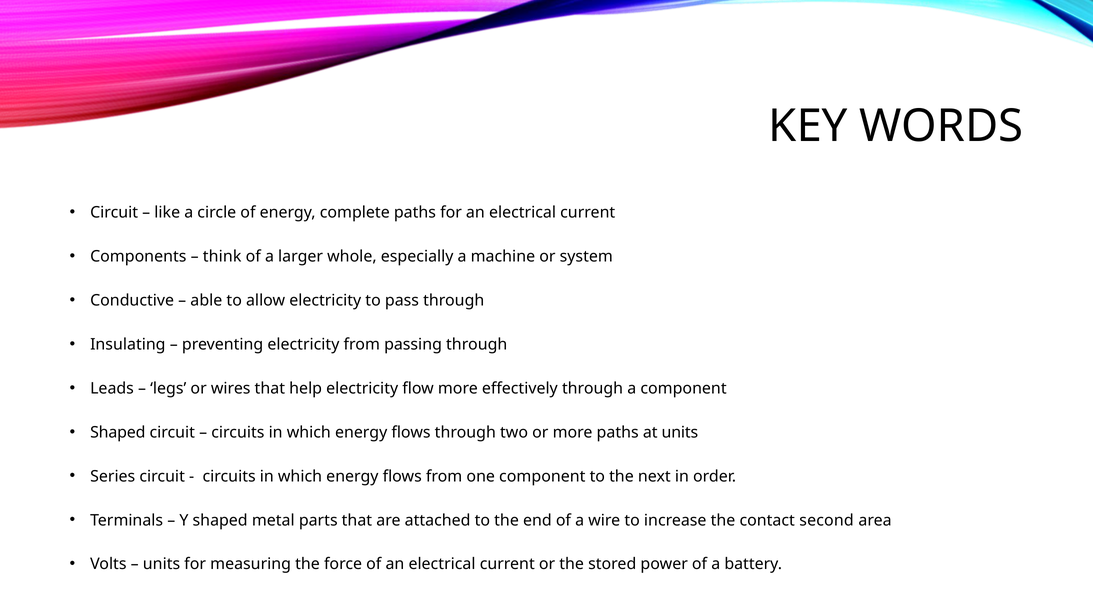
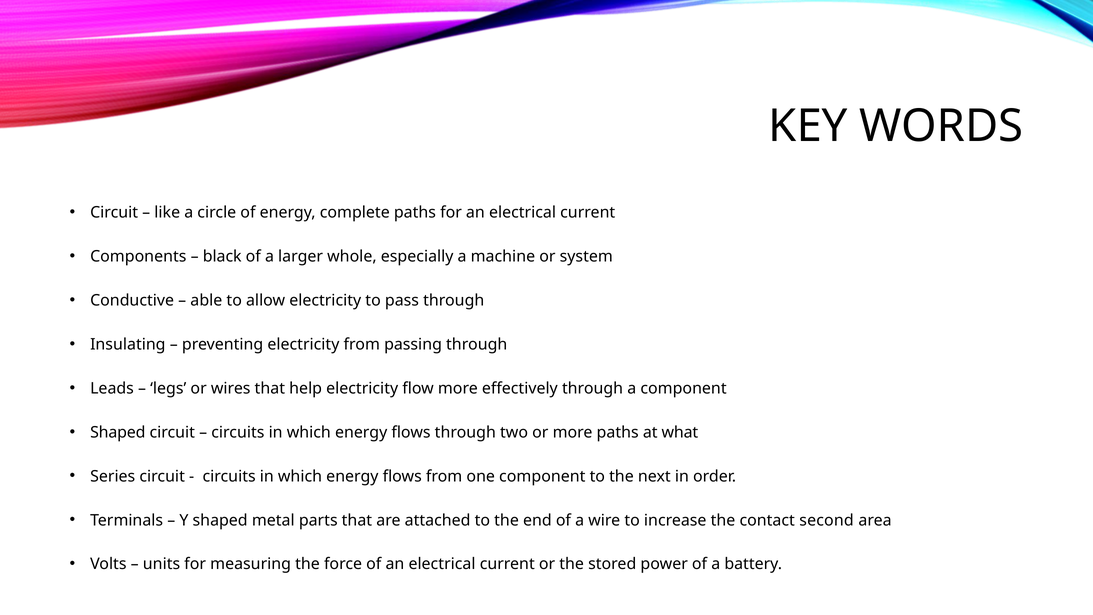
think: think -> black (222, 257)
at units: units -> what (680, 432)
